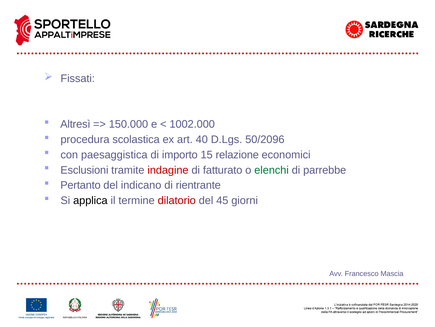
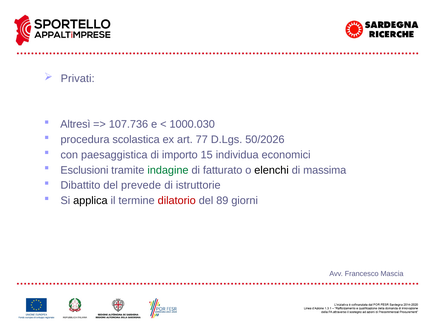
Fissati: Fissati -> Privati (78, 78)
150.000: 150.000 -> 107.736 (128, 124)
1002.000: 1002.000 -> 1000.030 (192, 124)
40: 40 -> 77 (202, 139)
50/2096: 50/2096 -> 50/2026 (265, 139)
relazione: relazione -> individua (237, 154)
indagine colour: red -> green (168, 170)
elenchi colour: green -> black (272, 170)
parrebbe: parrebbe -> massima (325, 170)
Pertanto: Pertanto -> Dibattito (80, 185)
indicano: indicano -> prevede (141, 185)
rientrante: rientrante -> istruttorie (198, 185)
45: 45 -> 89 (222, 200)
